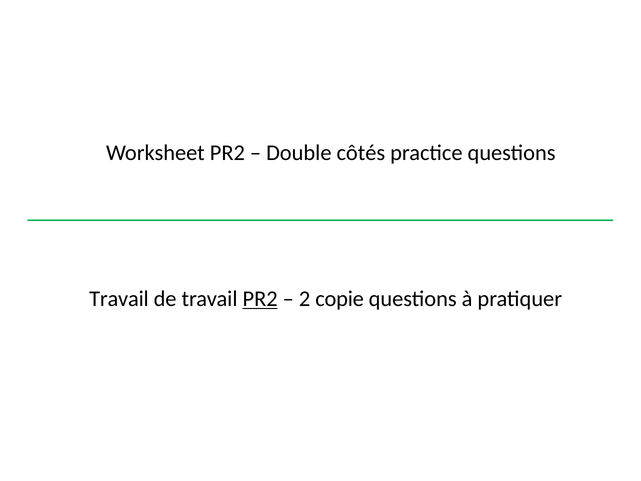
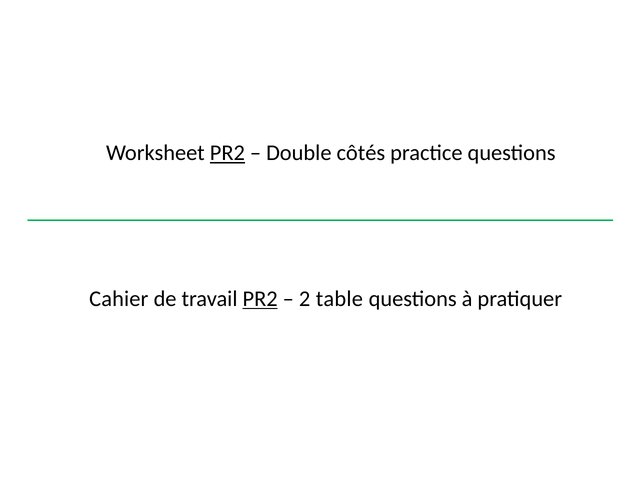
PR2 underline: none -> present (227, 153)
Travail: Travail -> Cahier (119, 299)
copie: copie -> table (339, 299)
